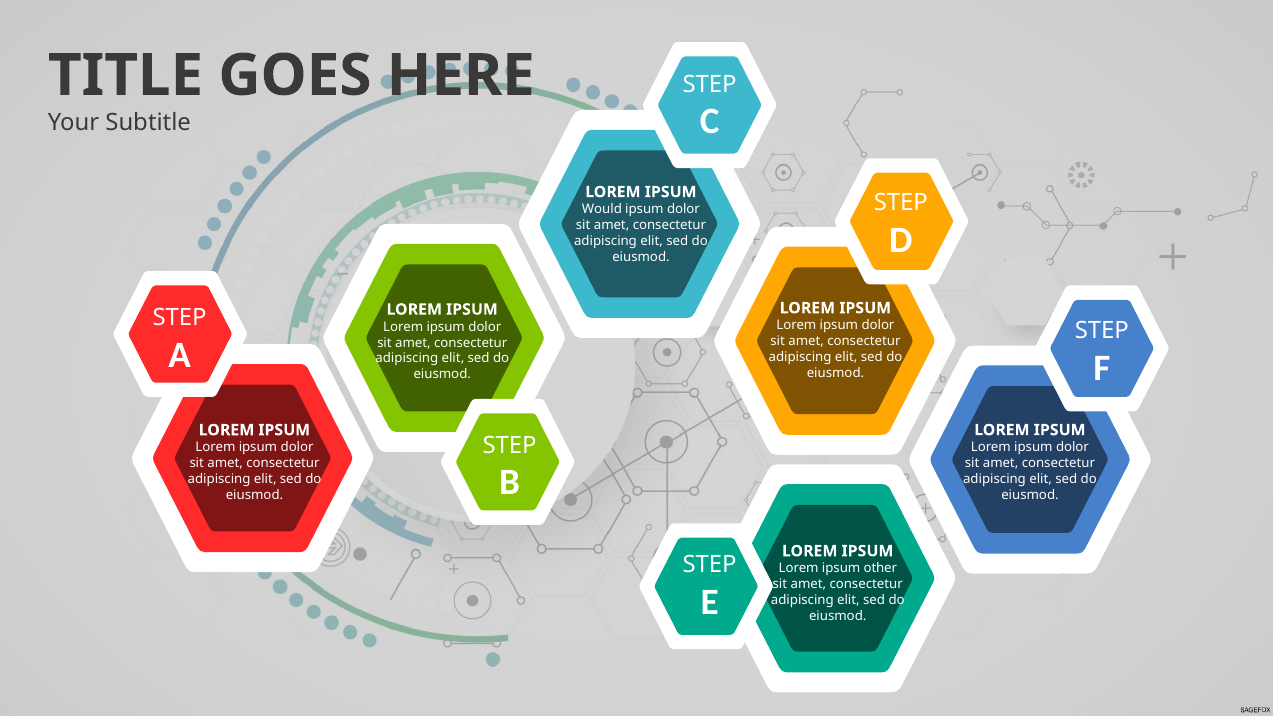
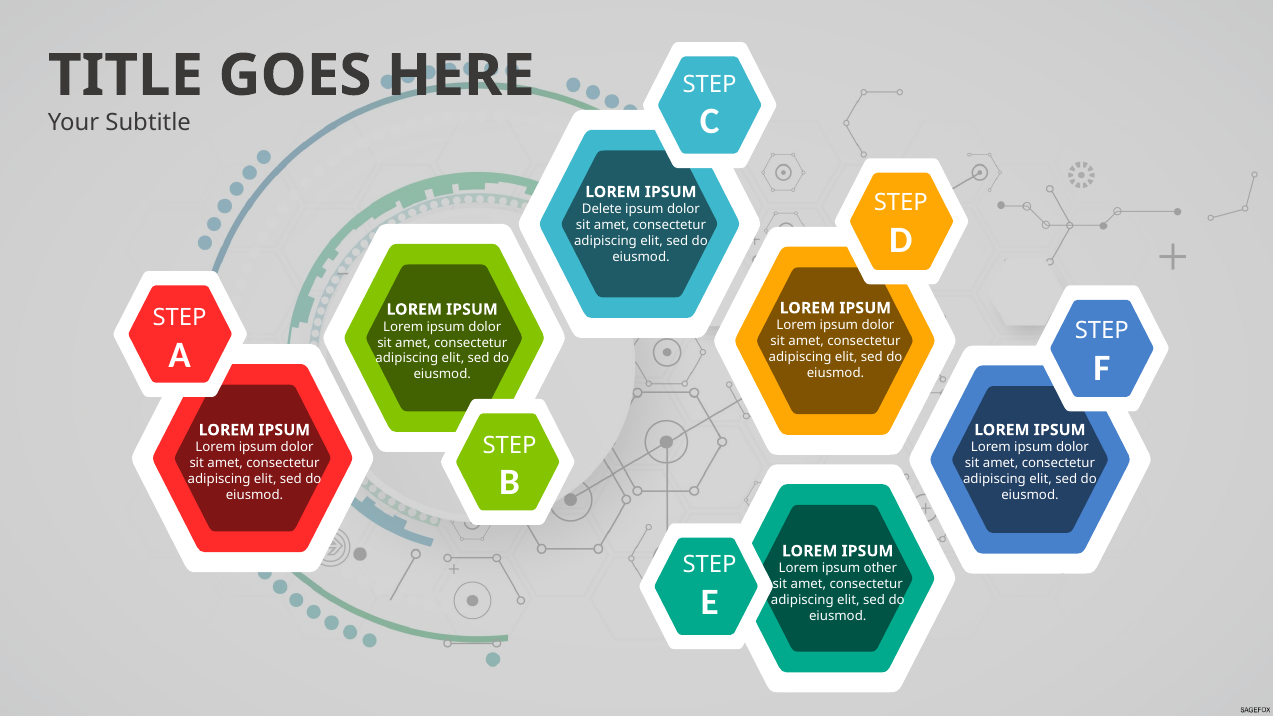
Would: Would -> Delete (602, 209)
